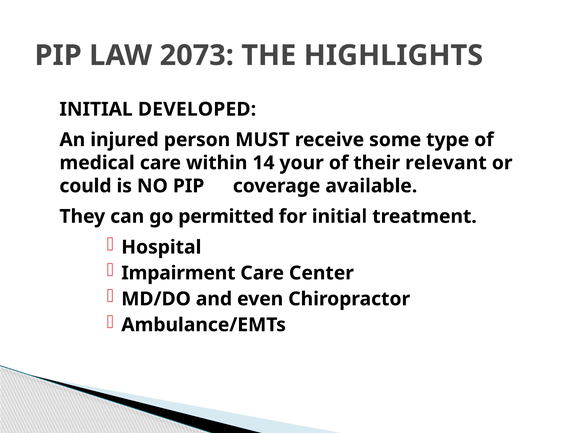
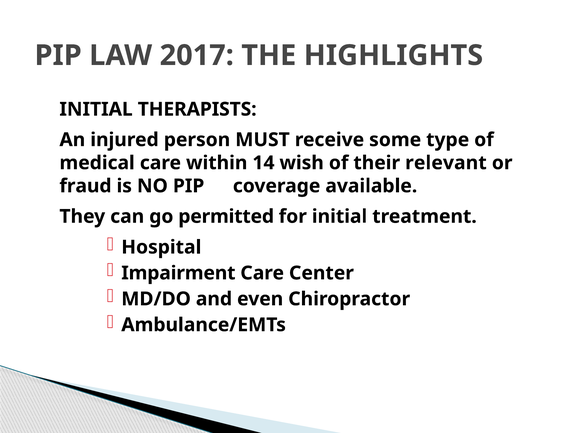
2073: 2073 -> 2017 (197, 55)
DEVELOPED: DEVELOPED -> THERAPISTS (197, 109)
your: your -> wish (302, 163)
could: could -> fraud (85, 186)
